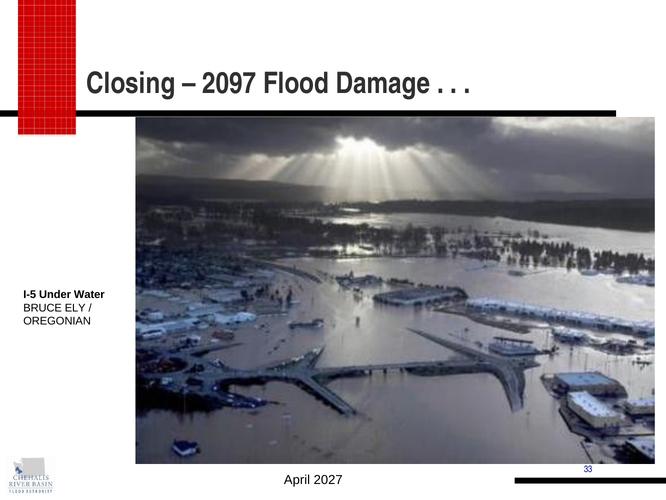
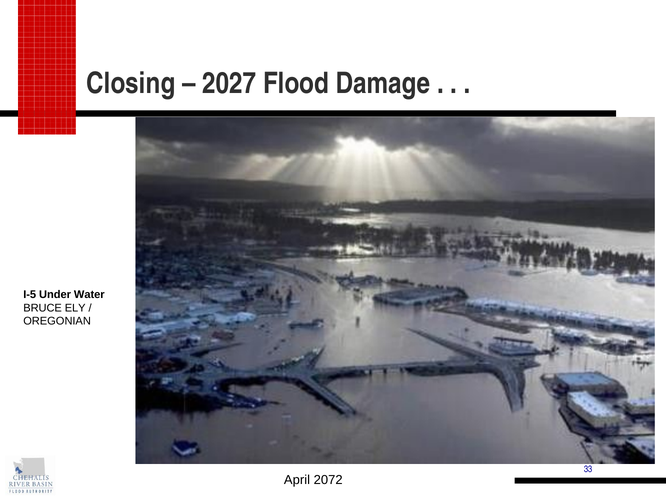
2097: 2097 -> 2027 (229, 83)
2027: 2027 -> 2072 (328, 479)
